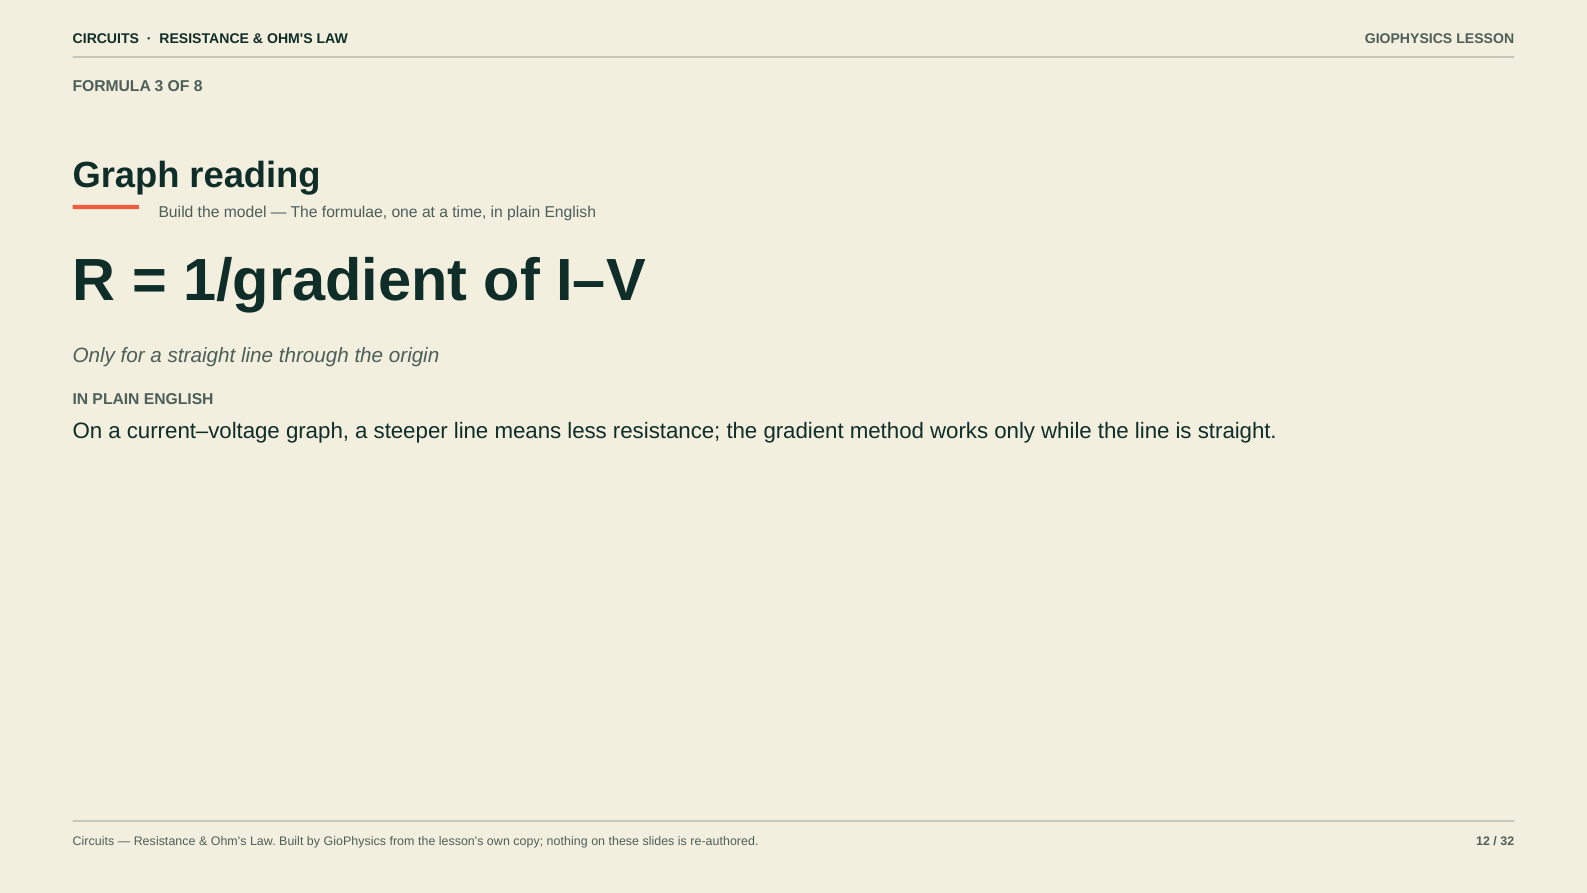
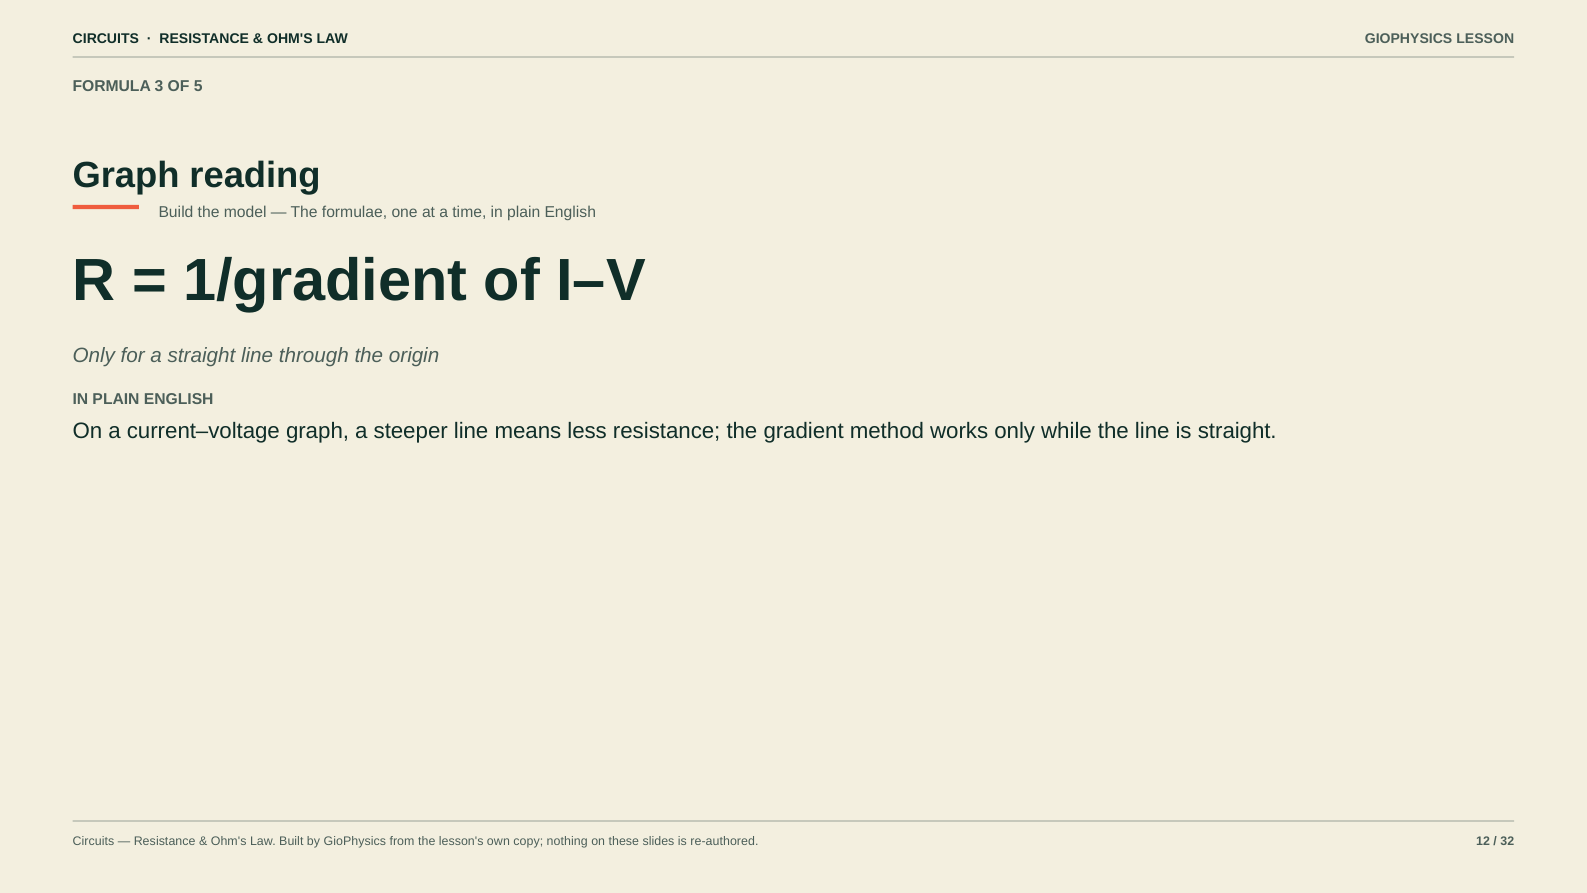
8: 8 -> 5 (198, 87)
